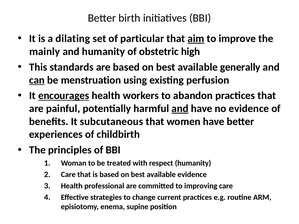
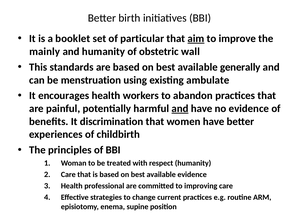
dilating: dilating -> booklet (73, 39)
high: high -> wall (190, 52)
can underline: present -> none (37, 80)
perfusion: perfusion -> ambulate (208, 80)
encourages underline: present -> none (64, 96)
subcutaneous: subcutaneous -> discrimination (112, 122)
